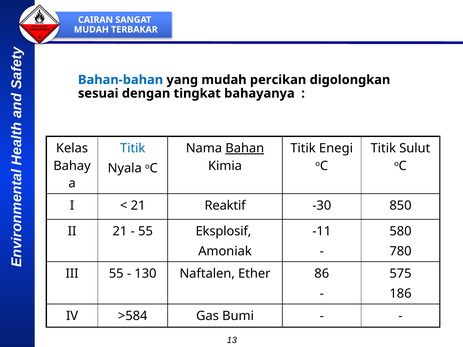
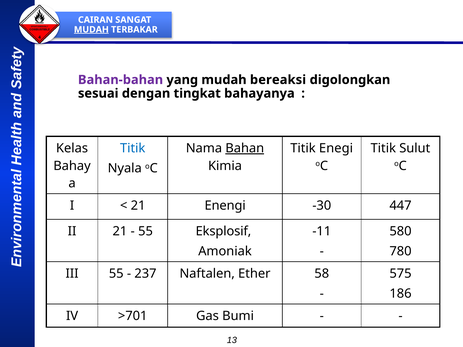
MUDAH underline: none -> present (91, 30)
Bahan-bahan colour: blue -> purple (121, 80)
percikan: percikan -> bereaksi (278, 80)
Reaktif: Reaktif -> Enengi (225, 206)
850: 850 -> 447 (400, 206)
130: 130 -> 237 (145, 274)
86: 86 -> 58 (322, 274)
>584: >584 -> >701 (133, 316)
